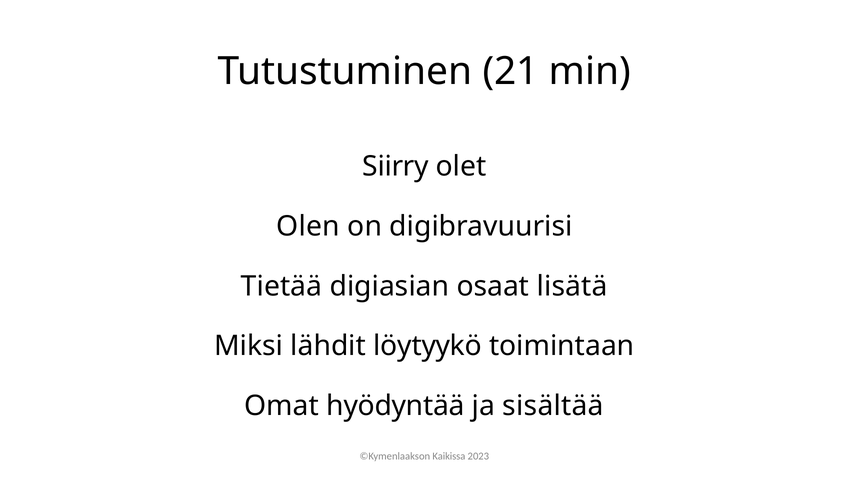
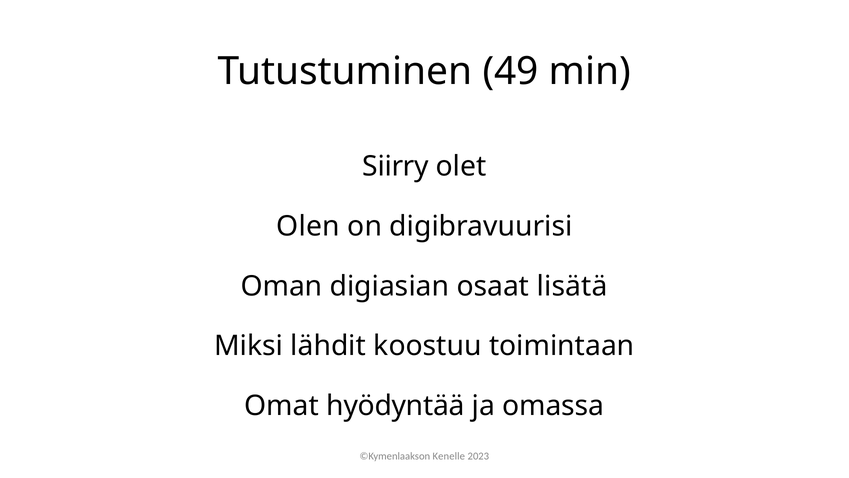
21: 21 -> 49 (511, 71)
Tietää: Tietää -> Oman (282, 286)
löytyykö: löytyykö -> koostuu (428, 346)
sisältää: sisältää -> omassa (553, 406)
Kaikissa: Kaikissa -> Kenelle (449, 456)
